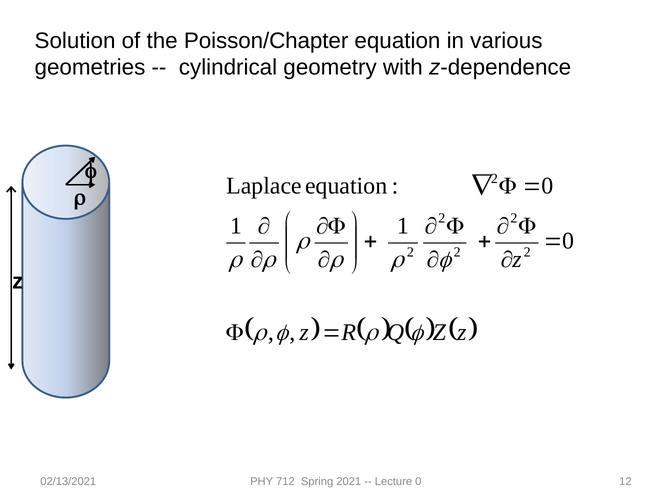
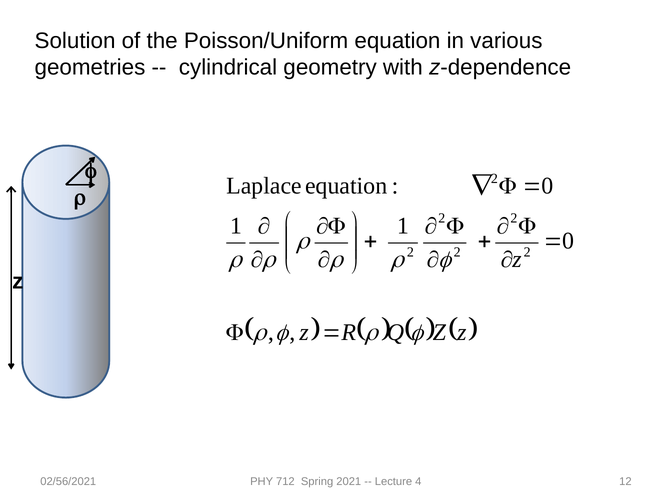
Poisson/Chapter: Poisson/Chapter -> Poisson/Uniform (266, 41)
02/13/2021: 02/13/2021 -> 02/56/2021 (68, 481)
Lecture 0: 0 -> 4 (418, 481)
